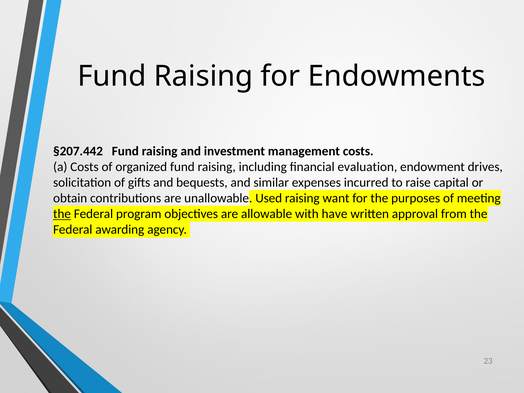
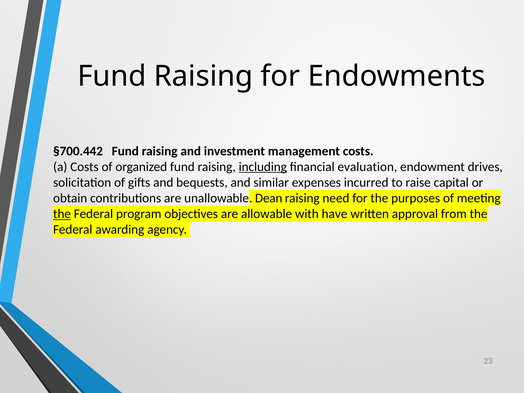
§207.442: §207.442 -> §700.442 (78, 151)
including underline: none -> present (263, 167)
Used: Used -> Dean (269, 198)
want: want -> need (336, 198)
